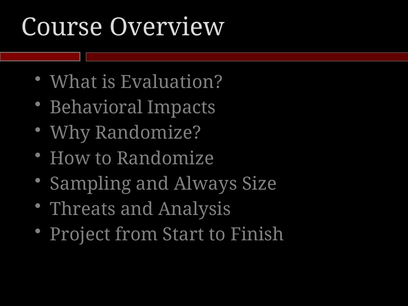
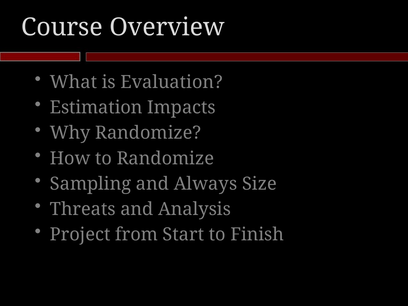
Behavioral: Behavioral -> Estimation (96, 108)
